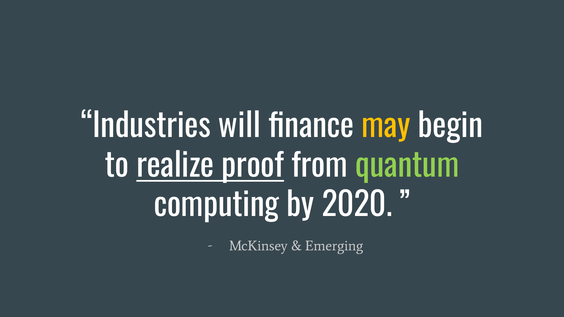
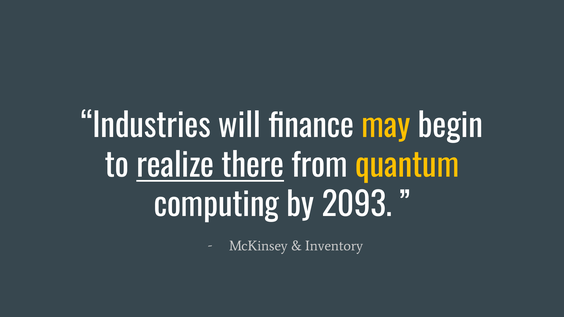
proof: proof -> there (253, 166)
quantum colour: light green -> yellow (407, 166)
2020: 2020 -> 2093 (357, 205)
Emerging: Emerging -> Inventory (334, 246)
